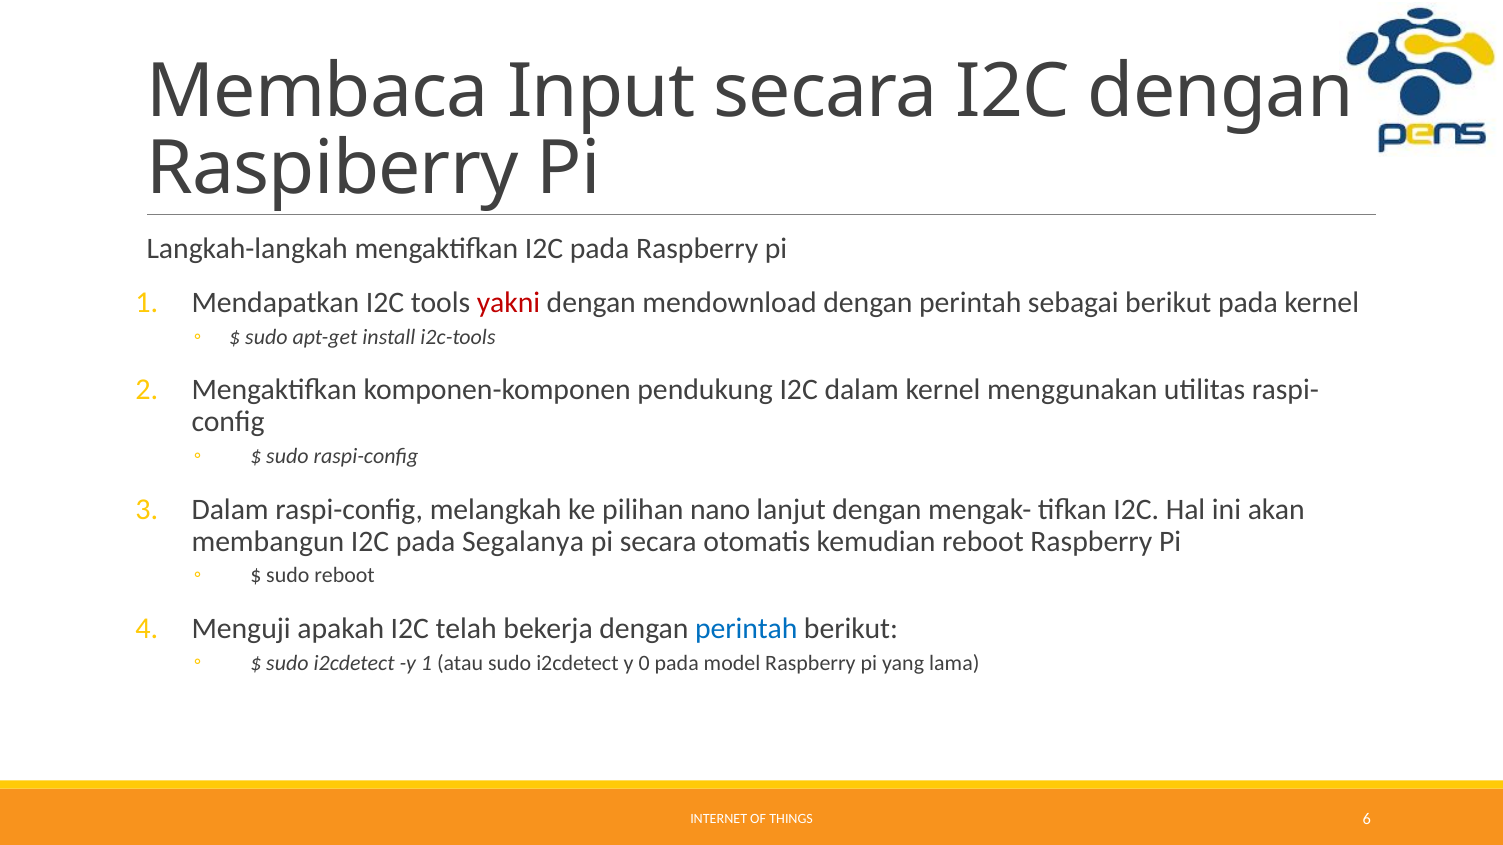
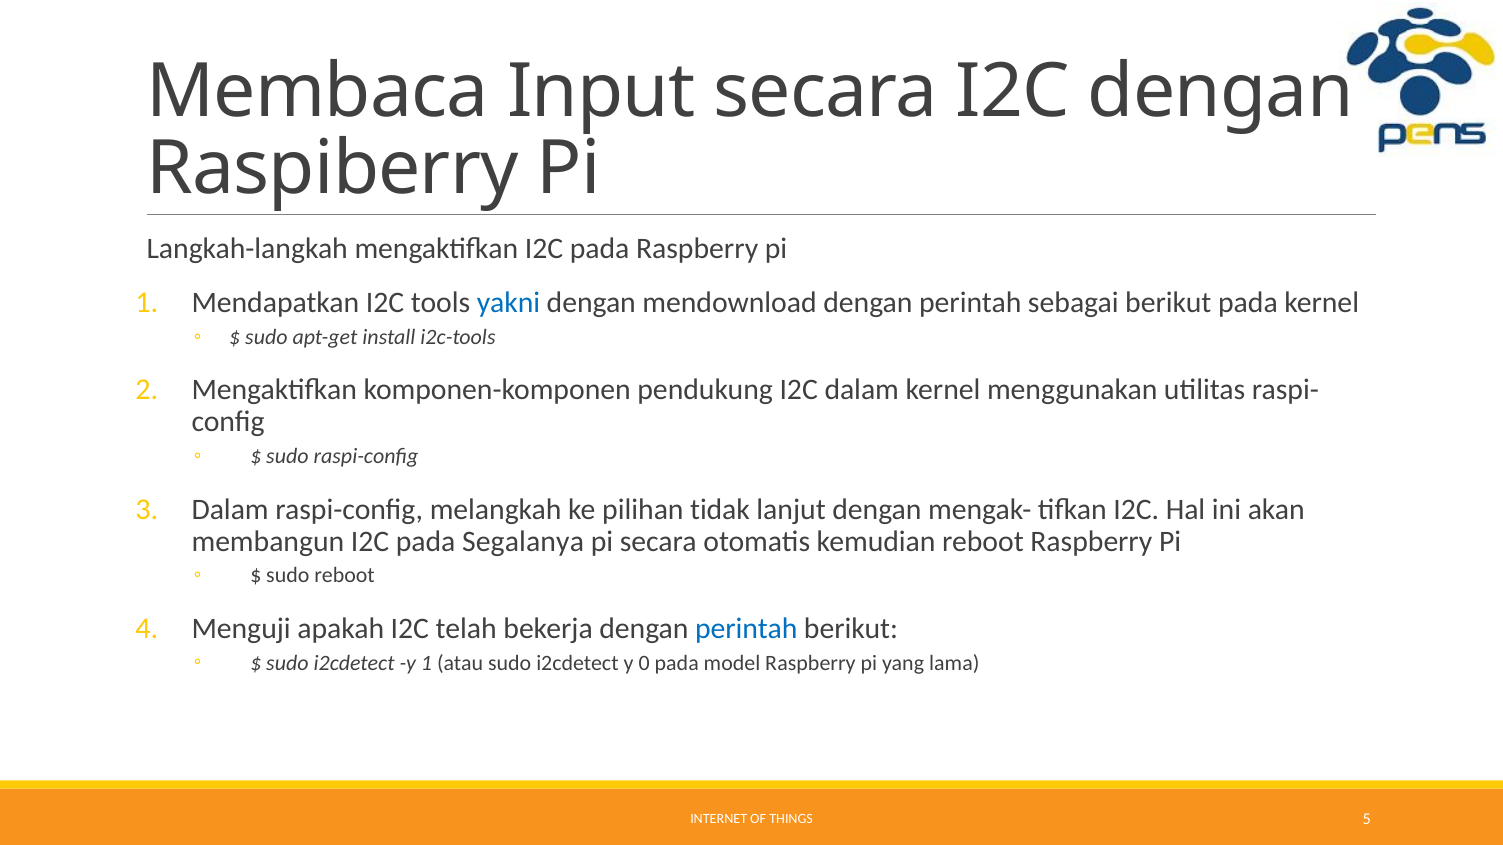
yakni colour: red -> blue (509, 303)
nano: nano -> tidak (720, 510)
6: 6 -> 5 (1367, 820)
